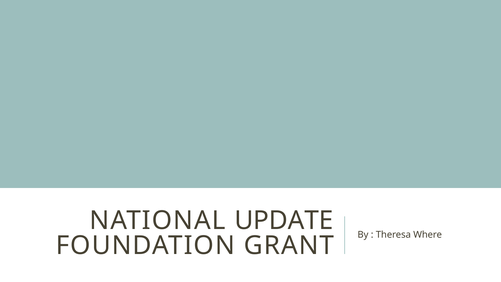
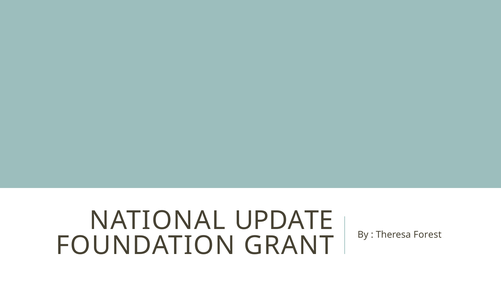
Where: Where -> Forest (428, 235)
